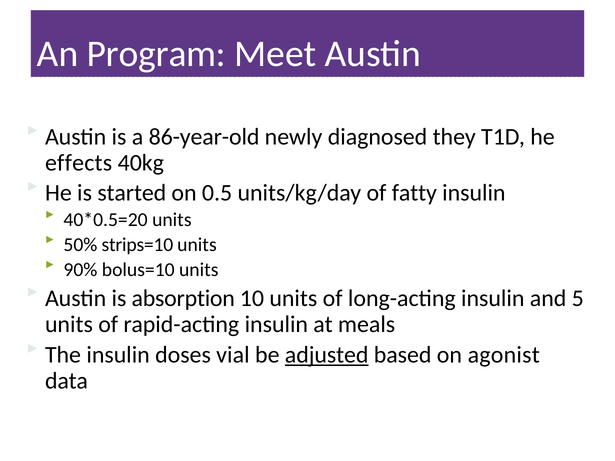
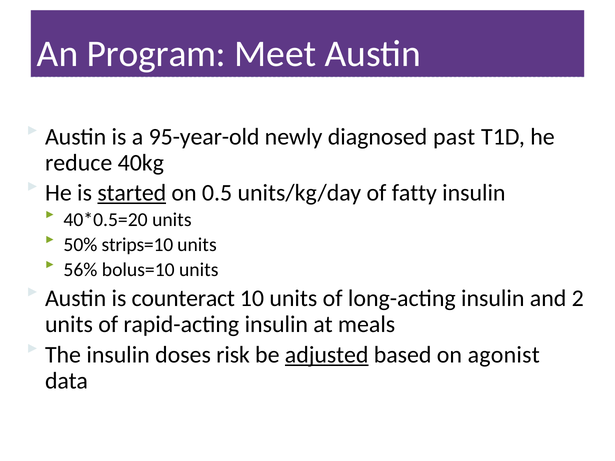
86-year-old: 86-year-old -> 95-year-old (204, 137)
they: they -> past (454, 137)
effects: effects -> reduce (79, 163)
started underline: none -> present (132, 193)
90%: 90% -> 56% (80, 270)
absorption: absorption -> counteract (183, 299)
5: 5 -> 2 (578, 299)
vial: vial -> risk (233, 355)
